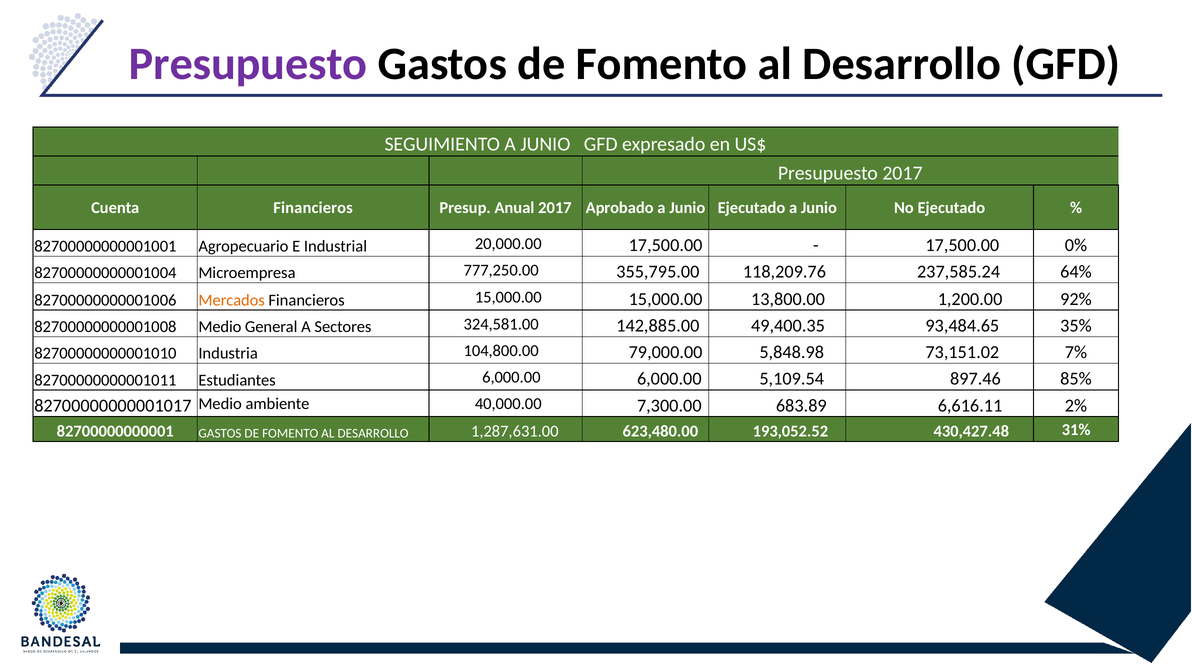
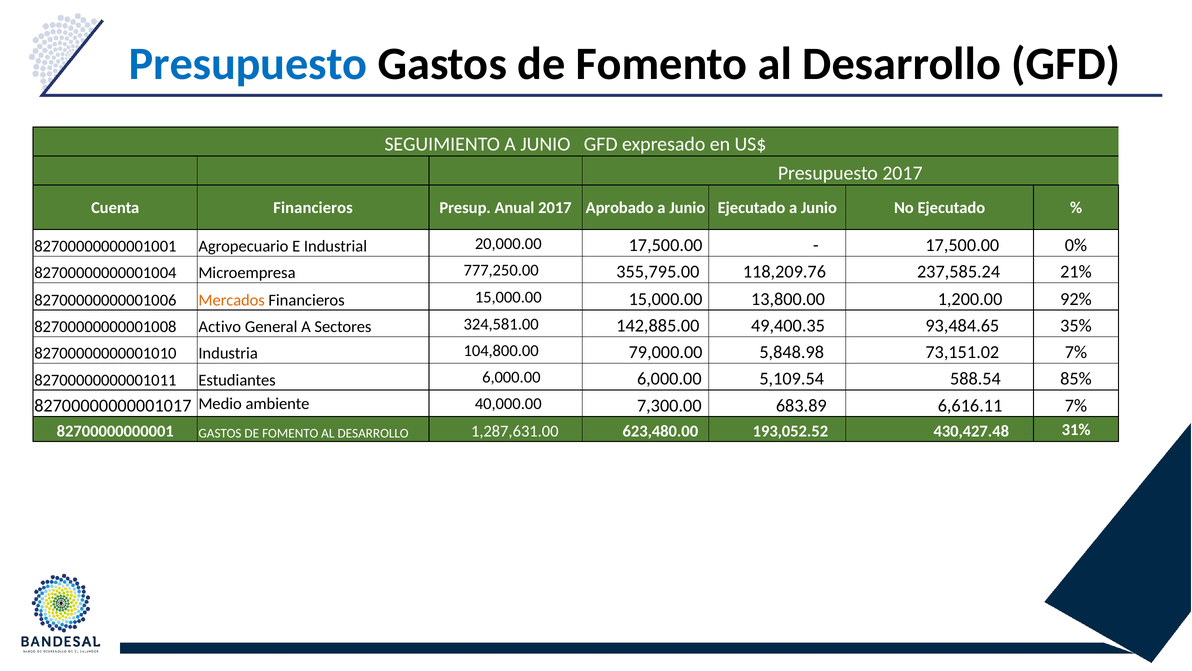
Presupuesto colour: purple -> blue (248, 64)
64%: 64% -> 21% (1076, 272)
82700000000001008 Medio: Medio -> Activo (220, 327)
897.46: 897.46 -> 588.54 (975, 379)
6,616.11 2%: 2% -> 7% (1076, 405)
